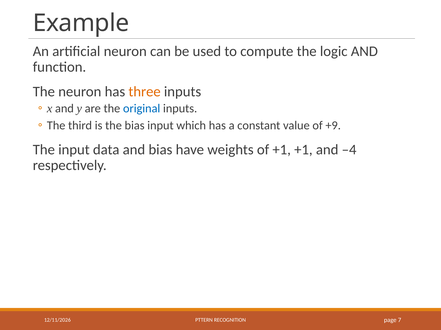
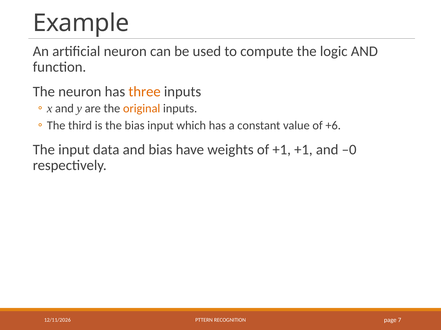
original colour: blue -> orange (142, 109)
+9: +9 -> +6 (333, 126)
–4: –4 -> –0 (349, 150)
